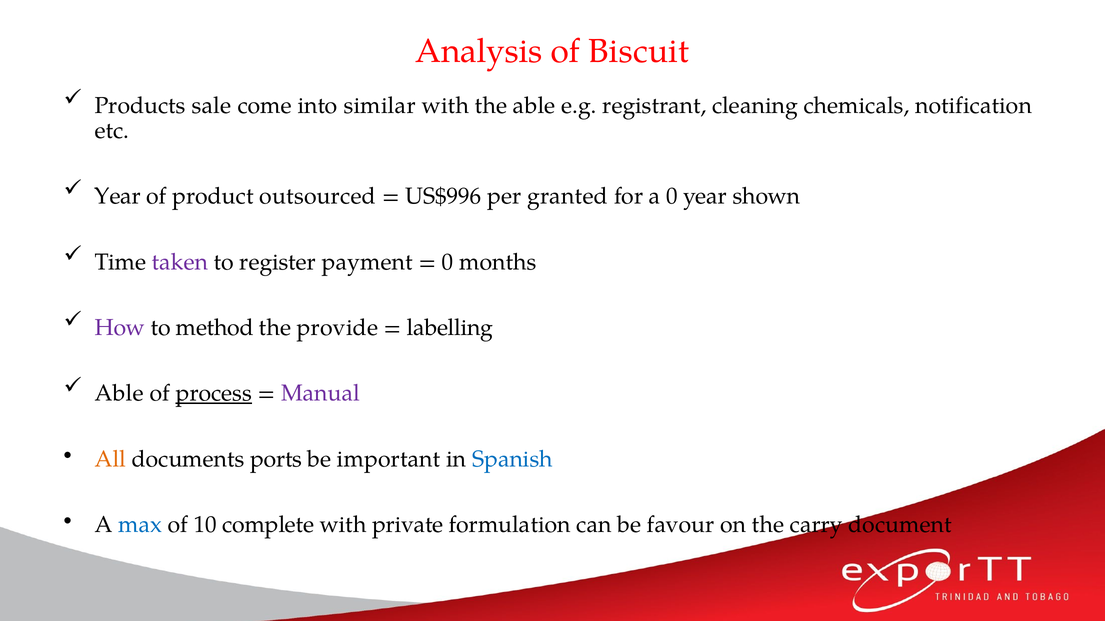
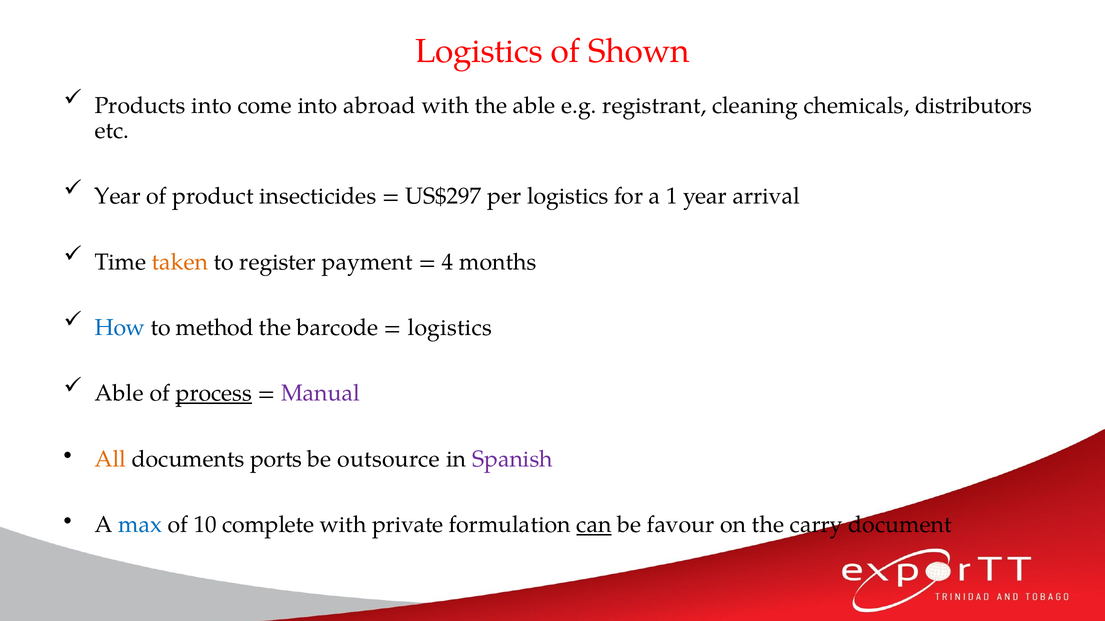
Analysis: Analysis -> Logistics (479, 51)
Biscuit: Biscuit -> Shown (639, 51)
Products sale: sale -> into (212, 106)
similar: similar -> abroad (380, 106)
notification: notification -> distributors (974, 106)
outsourced: outsourced -> insecticides (318, 197)
US$996: US$996 -> US$297 (443, 197)
per granted: granted -> logistics (568, 197)
a 0: 0 -> 1 (672, 197)
shown: shown -> arrival (766, 197)
taken colour: purple -> orange (180, 262)
0: 0 -> 4 (448, 262)
How colour: purple -> blue (120, 328)
provide: provide -> barcode (338, 328)
labelling: labelling -> logistics (450, 328)
important: important -> outsource (389, 459)
Spanish colour: blue -> purple (512, 459)
can underline: none -> present (594, 525)
